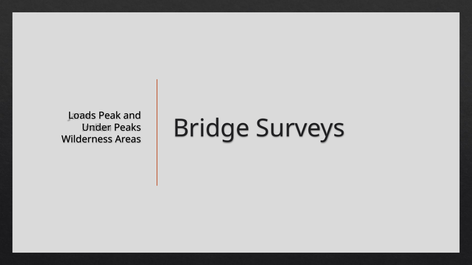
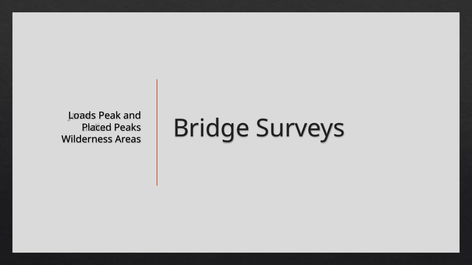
Under: Under -> Placed (97, 128)
